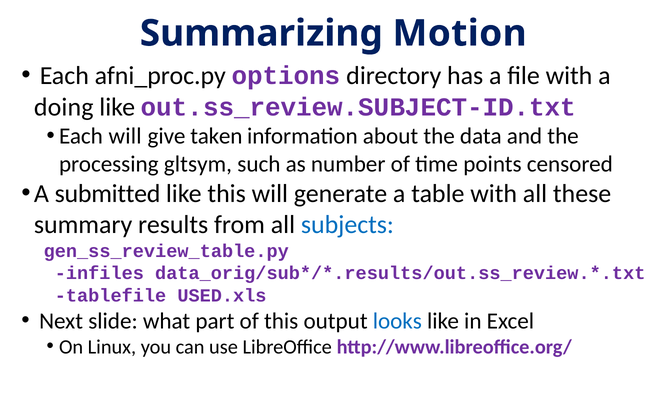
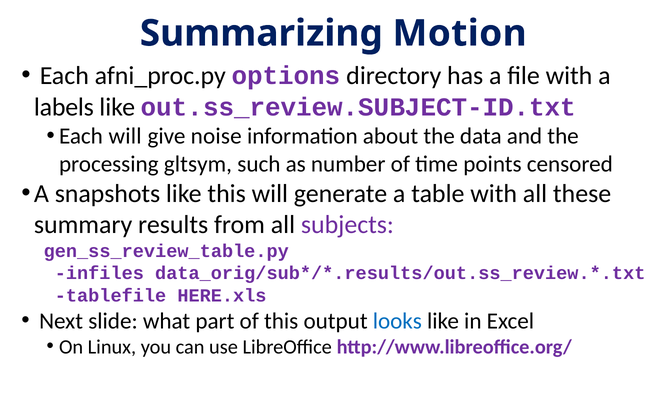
doing: doing -> labels (64, 107)
taken: taken -> noise (216, 136)
submitted: submitted -> snapshots (107, 194)
subjects colour: blue -> purple (347, 225)
USED.xls: USED.xls -> HERE.xls (222, 295)
